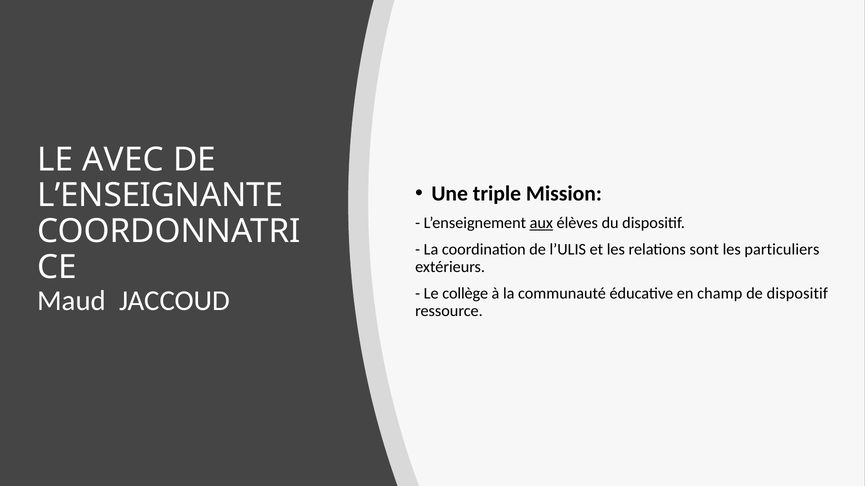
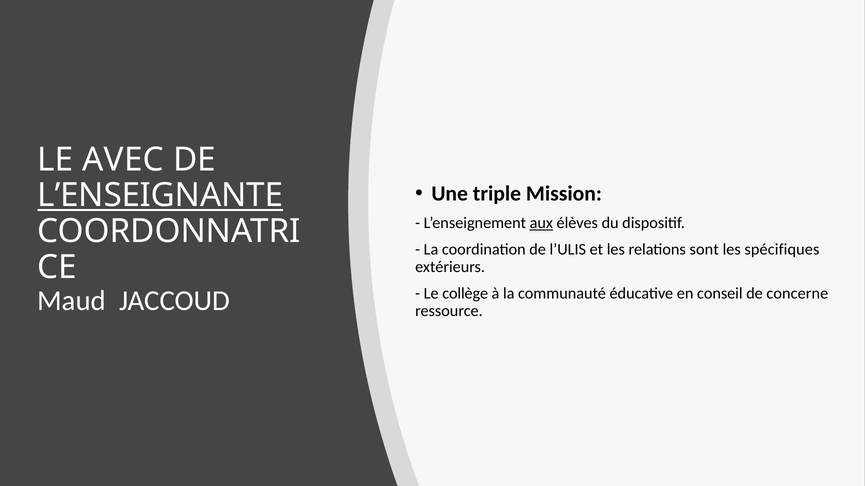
L’ENSEIGNANTE underline: none -> present (160, 196)
particuliers: particuliers -> spécifiques (782, 250)
champ: champ -> conseil (720, 294)
de dispositif: dispositif -> concerne (797, 294)
